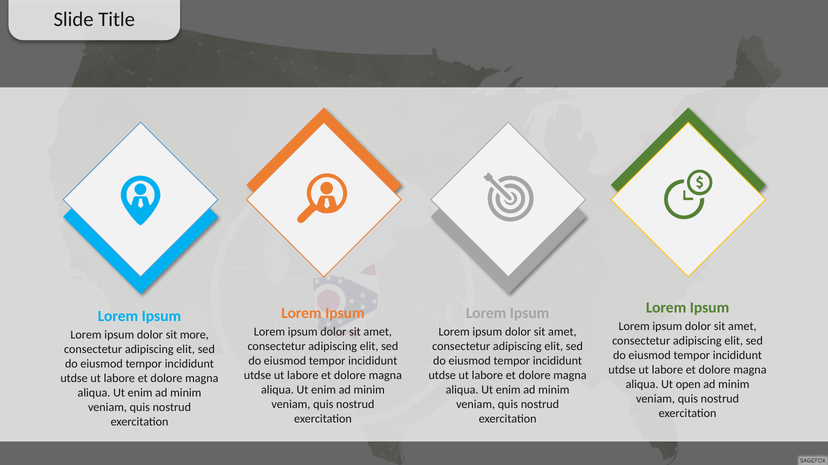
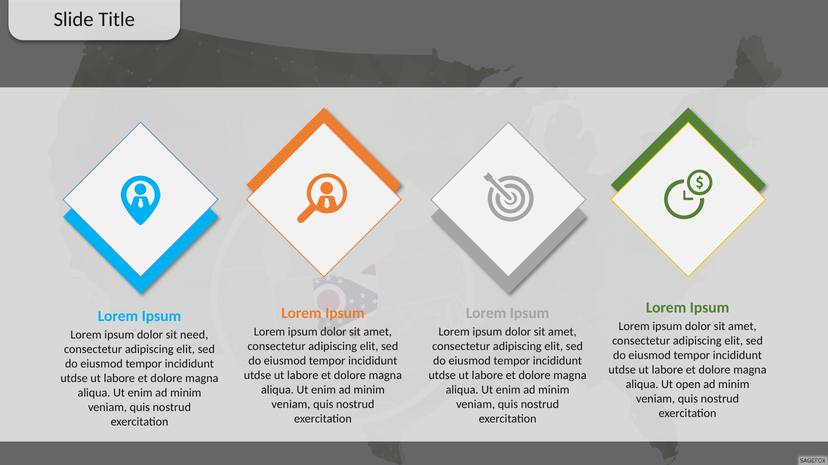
more: more -> need (194, 335)
